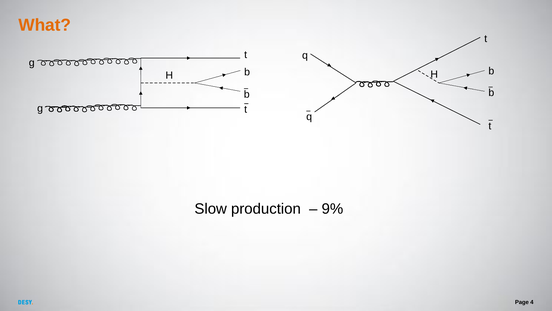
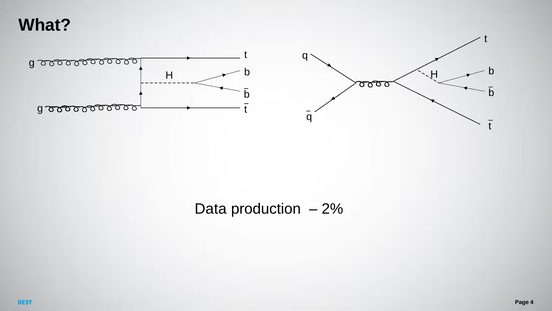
What colour: orange -> black (45, 25)
Slow: Slow -> Data (211, 209)
9%: 9% -> 2% (332, 209)
